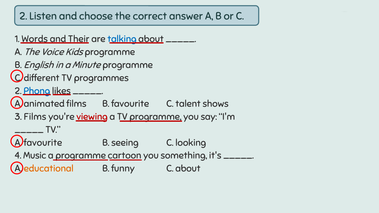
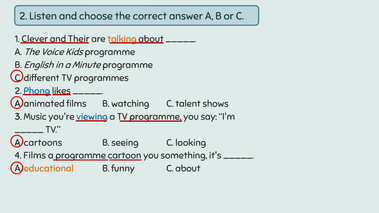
Words: Words -> Clever (35, 39)
talking colour: blue -> orange (122, 39)
B favourite: favourite -> watching (130, 104)
3 Films: Films -> Music (35, 117)
viewing colour: red -> blue (92, 117)
A favourite: favourite -> cartoons (43, 143)
4 Music: Music -> Films (35, 156)
